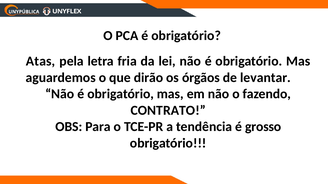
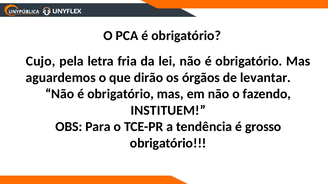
Atas: Atas -> Cujo (41, 61)
CONTRATO: CONTRATO -> INSTITUEM (168, 111)
